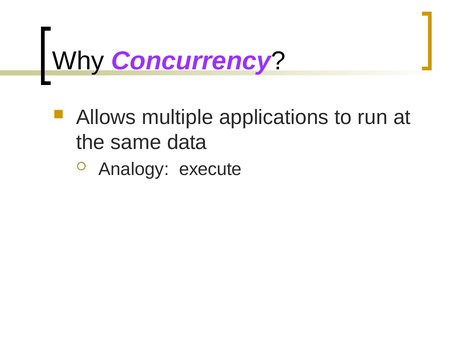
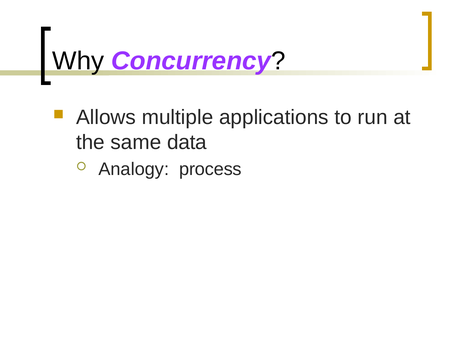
execute: execute -> process (210, 169)
